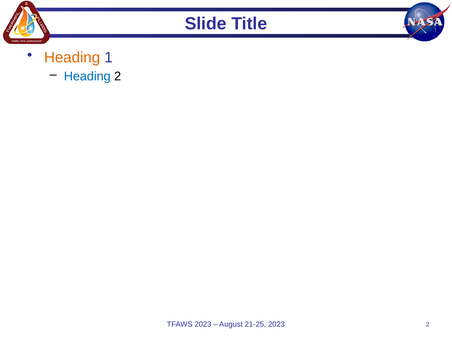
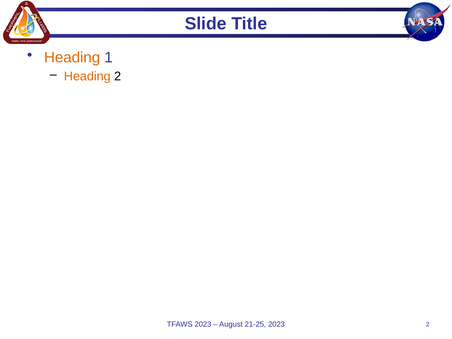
Heading colour: blue -> orange (87, 76)
